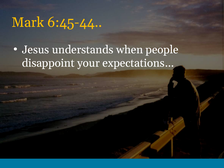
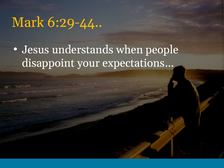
6:45-44: 6:45-44 -> 6:29-44 (75, 22)
